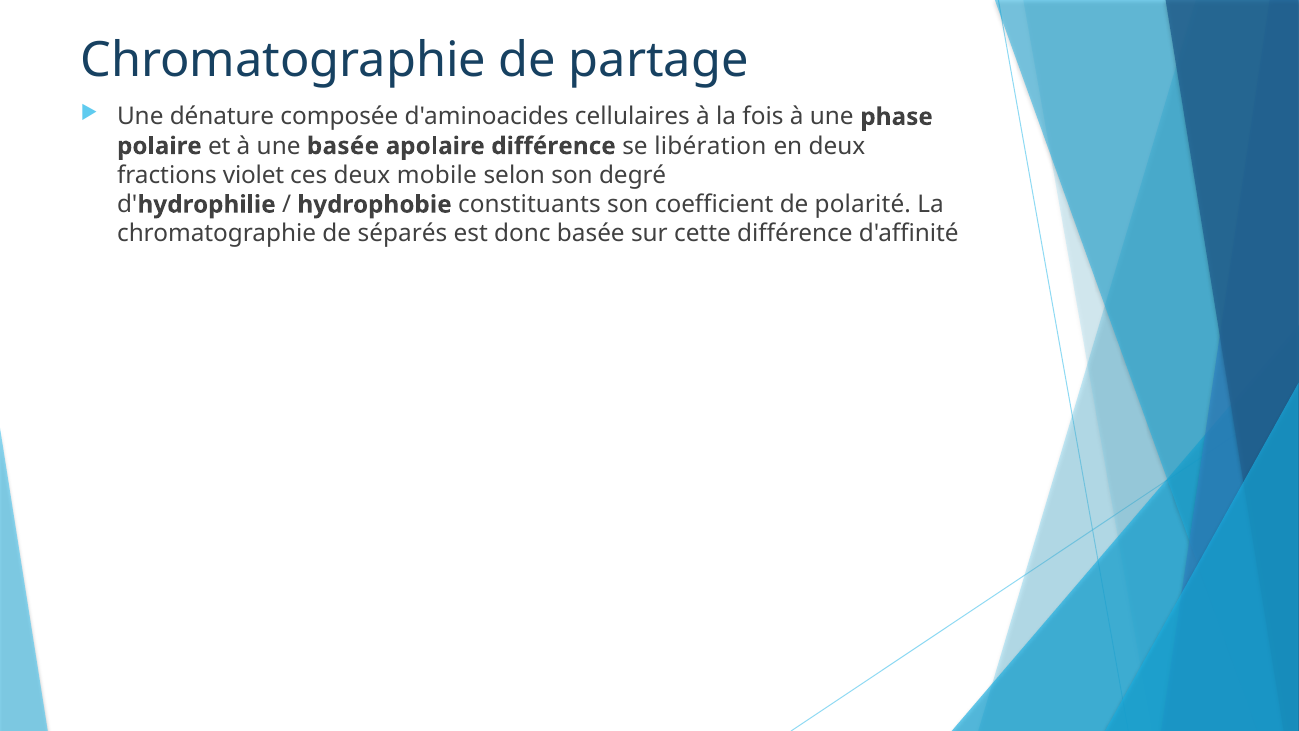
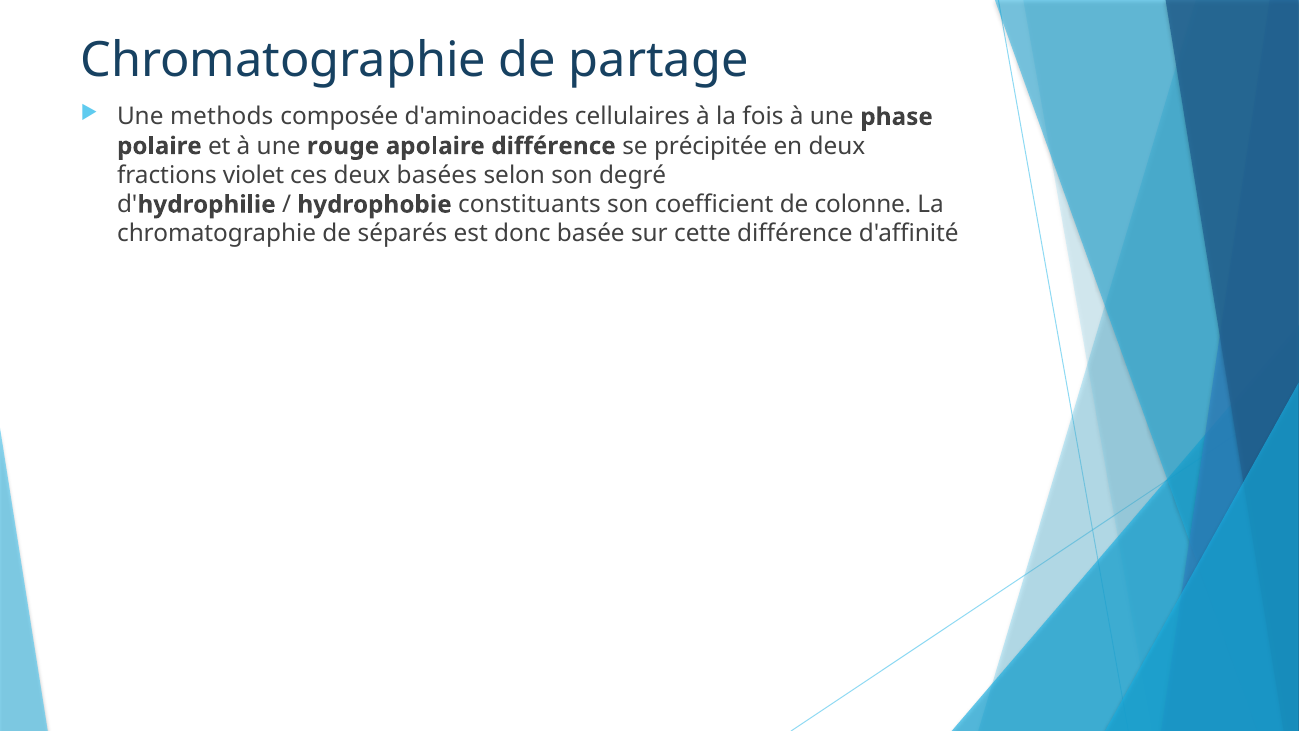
dénature: dénature -> methods (222, 117)
une basée: basée -> rouge (343, 146)
libération: libération -> précipitée (711, 146)
mobile: mobile -> basées (437, 175)
polarité: polarité -> colonne (863, 204)
